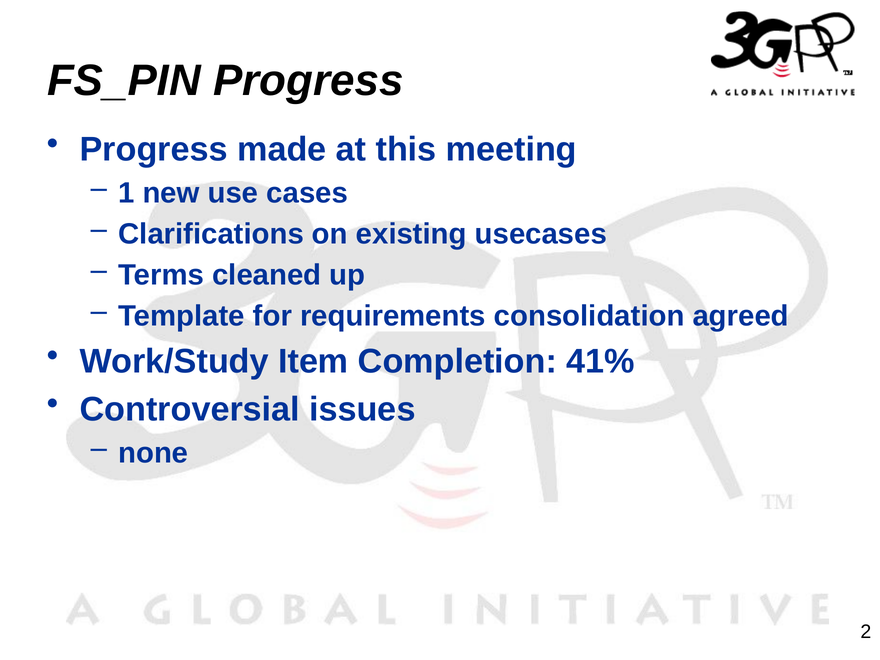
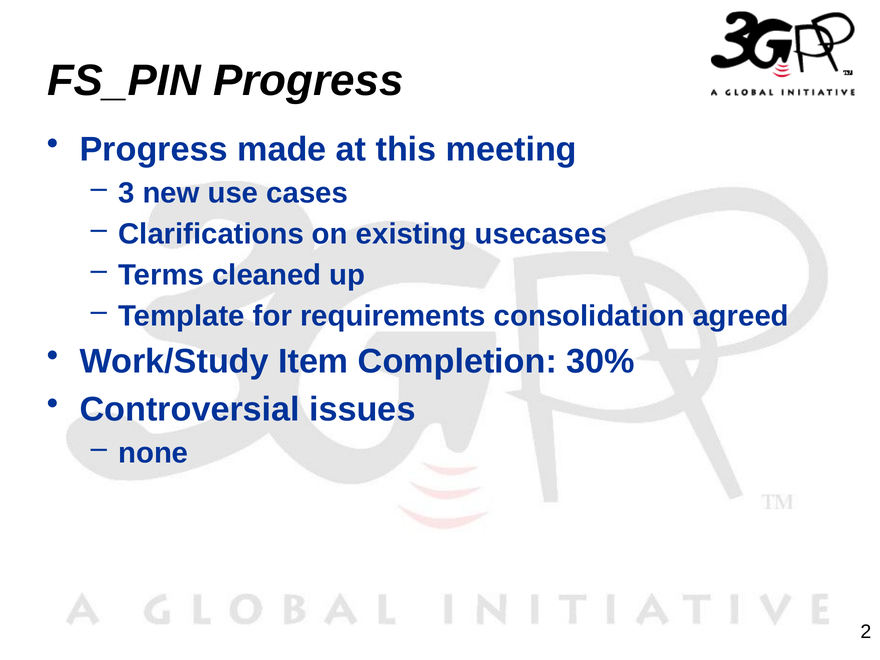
1: 1 -> 3 (126, 193)
41%: 41% -> 30% (601, 361)
